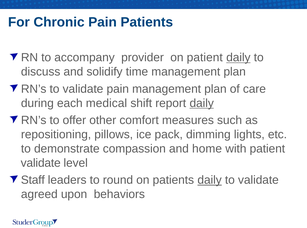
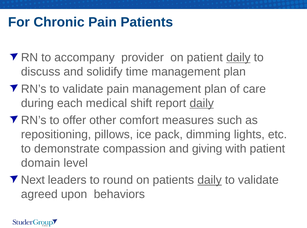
home: home -> giving (207, 149)
validate: validate -> domain (41, 163)
Staff: Staff -> Next (33, 180)
